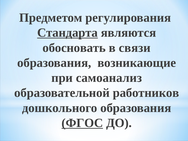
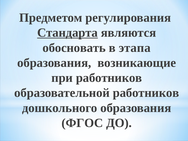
связи: связи -> этапа (135, 48)
при самоанализ: самоанализ -> работников (109, 78)
ФГОС underline: present -> none (82, 123)
